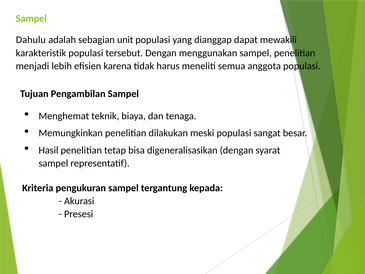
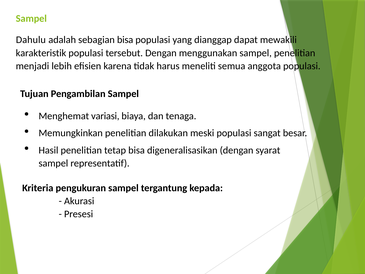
sebagian unit: unit -> bisa (125, 40)
teknik: teknik -> variasi (105, 116)
